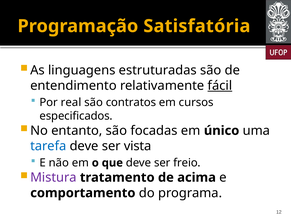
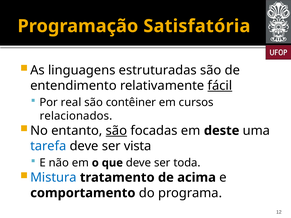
contratos: contratos -> contêiner (131, 103)
especificados: especificados -> relacionados (76, 116)
são underline: none -> present (116, 131)
único: único -> deste (222, 131)
freio: freio -> toda (187, 163)
Mistura colour: purple -> blue (53, 178)
